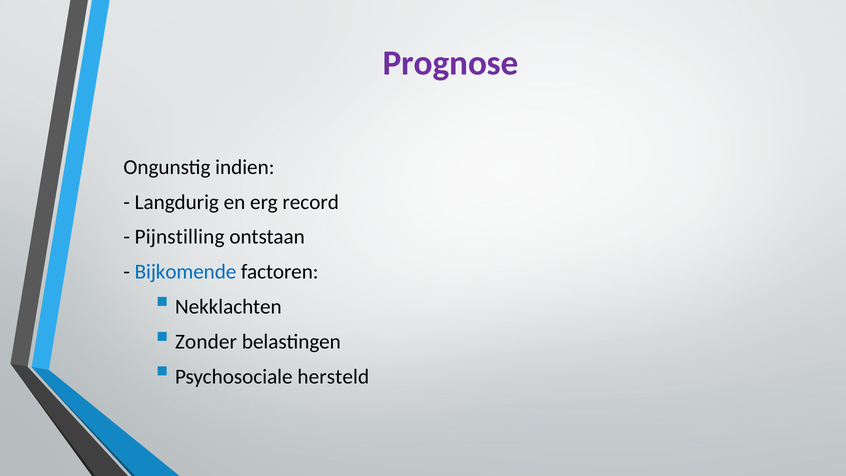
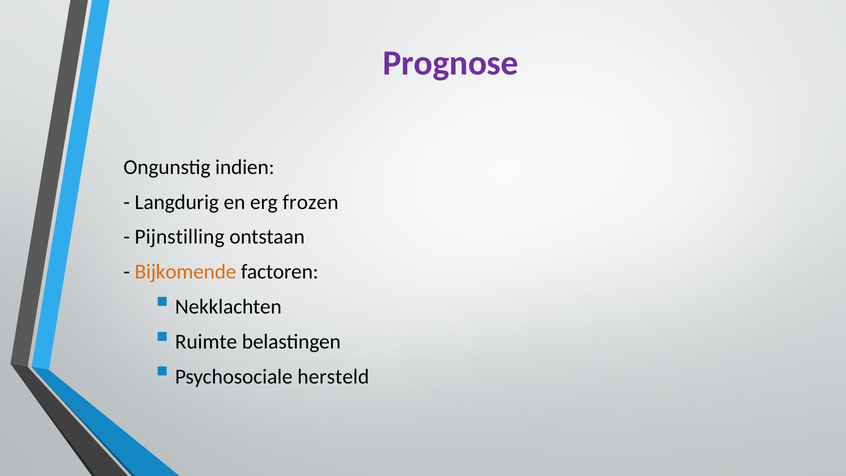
record: record -> frozen (311, 202)
Bijkomende colour: blue -> orange (186, 272)
Zonder: Zonder -> Ruimte (206, 342)
